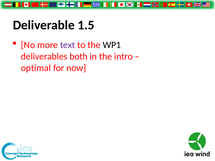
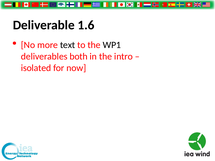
1.5: 1.5 -> 1.6 (86, 25)
text colour: purple -> black (68, 45)
optimal: optimal -> isolated (36, 68)
